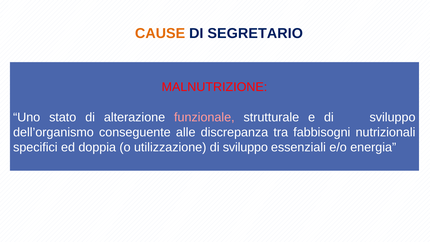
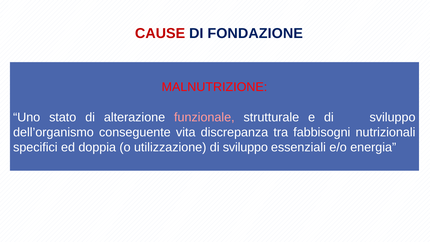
CAUSE colour: orange -> red (160, 34)
SEGRETARIO: SEGRETARIO -> FONDAZIONE (255, 34)
alle: alle -> vita (186, 132)
